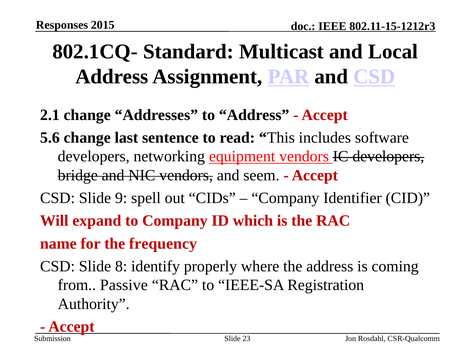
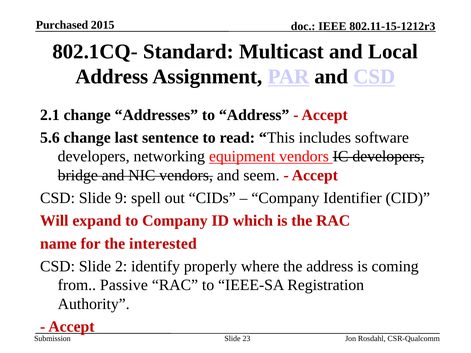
Responses: Responses -> Purchased (62, 25)
frequency: frequency -> interested (163, 244)
8: 8 -> 2 (121, 266)
